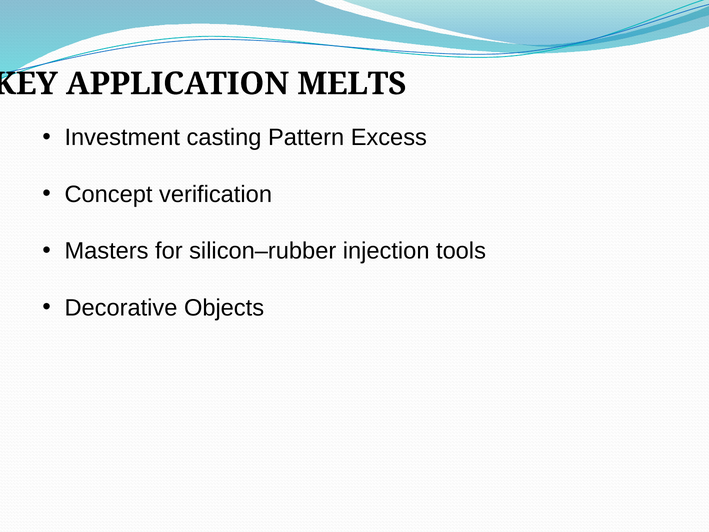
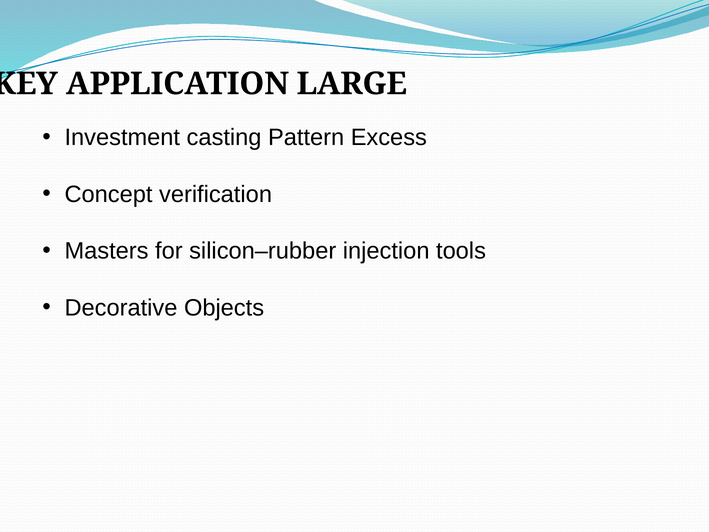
MELTS: MELTS -> LARGE (352, 84)
